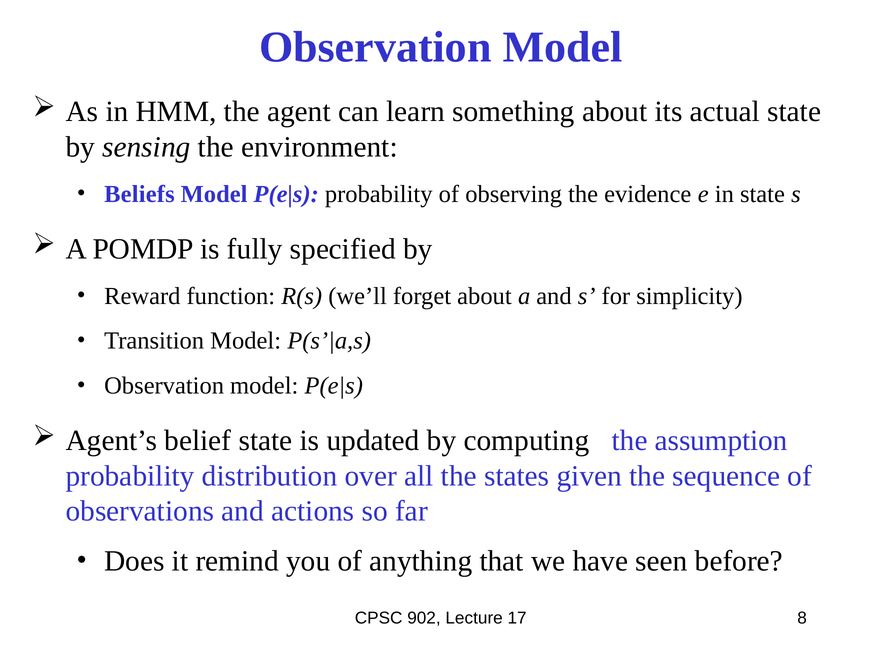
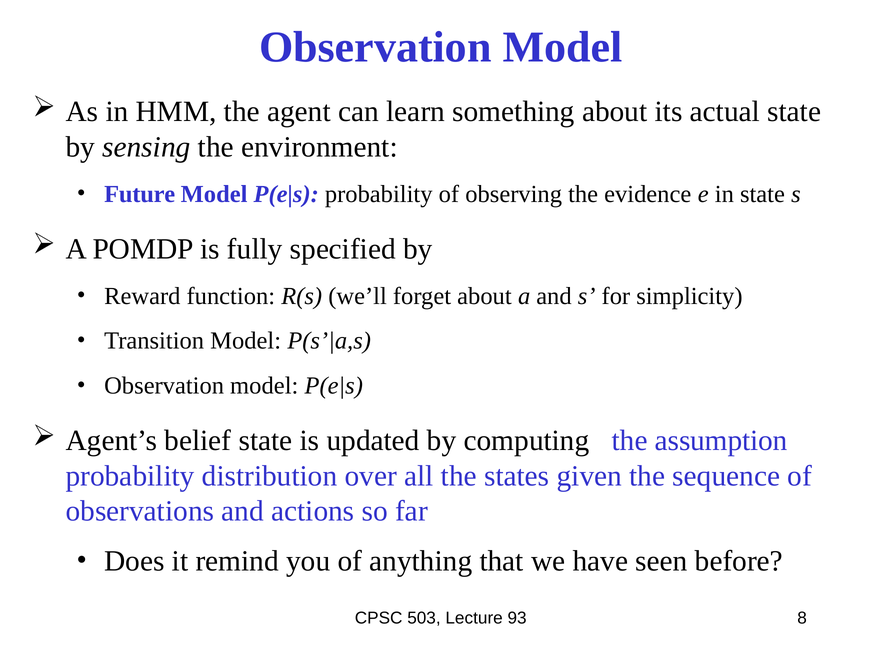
Beliefs: Beliefs -> Future (140, 194)
902: 902 -> 503 (424, 619)
17: 17 -> 93 (517, 619)
